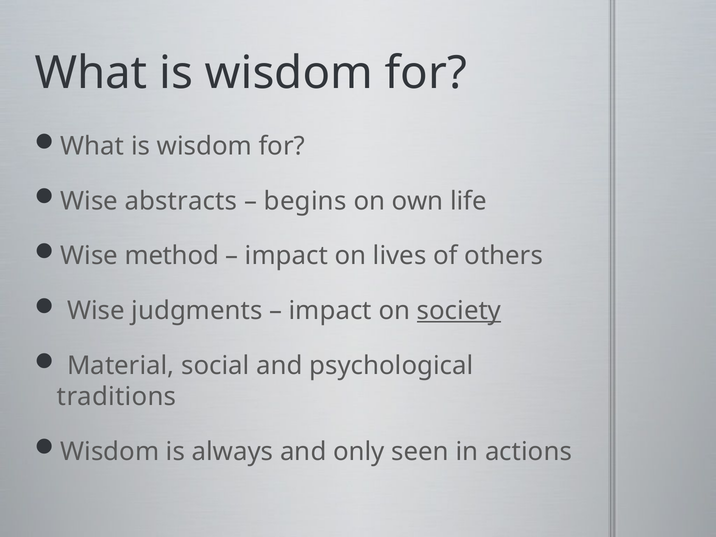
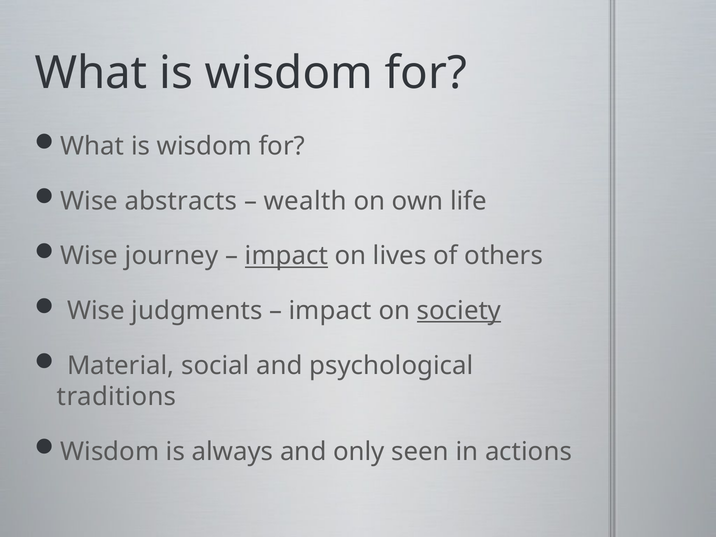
begins: begins -> wealth (305, 201)
method: method -> journey (172, 256)
impact underline: none -> present (286, 256)
